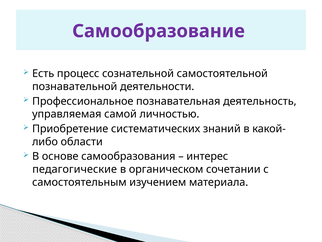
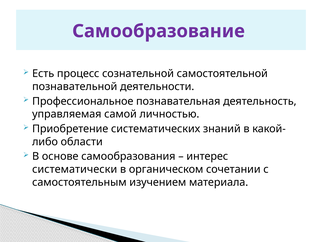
педагогические: педагогические -> систематически (75, 169)
